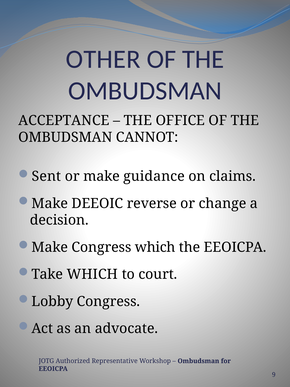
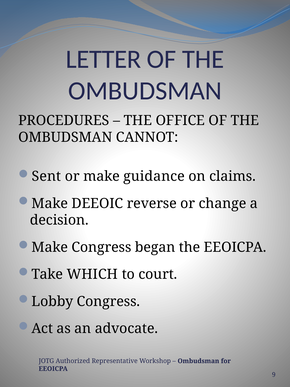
OTHER: OTHER -> LETTER (103, 59)
ACCEPTANCE: ACCEPTANCE -> PROCEDURES (64, 120)
Congress which: which -> began (155, 247)
